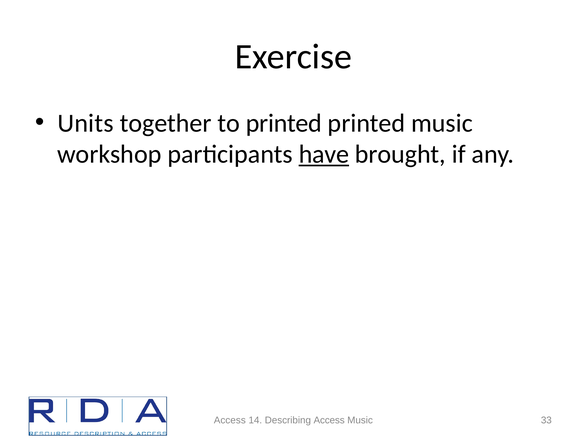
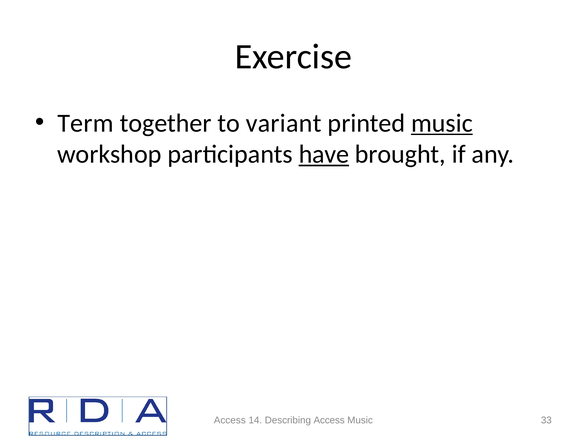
Units: Units -> Term (86, 123)
to printed: printed -> variant (284, 123)
music underline: none -> present (442, 123)
